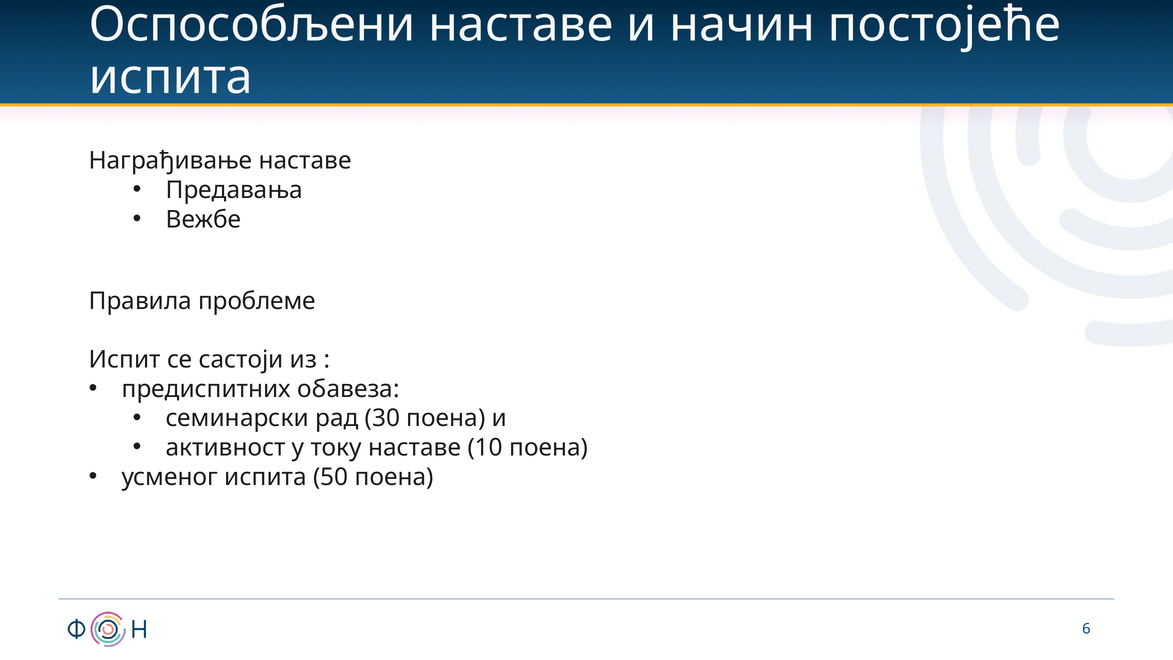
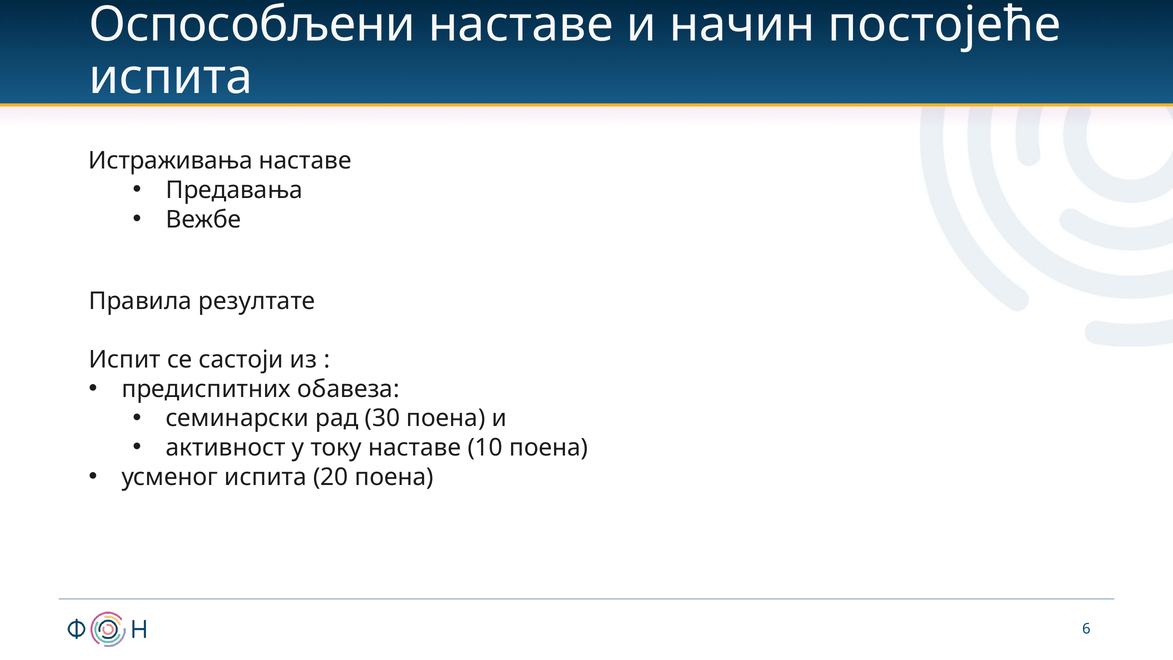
Награђивање: Награђивање -> Истраживања (171, 161)
проблеме: проблеме -> резултате (257, 301)
50: 50 -> 20 (331, 477)
